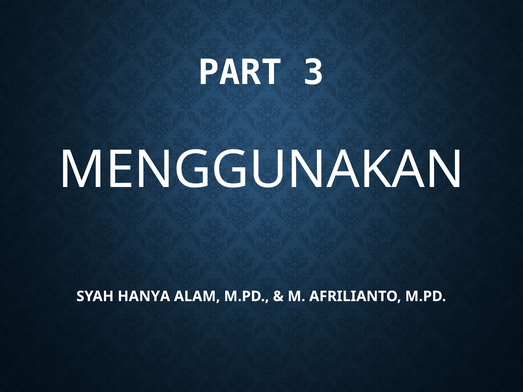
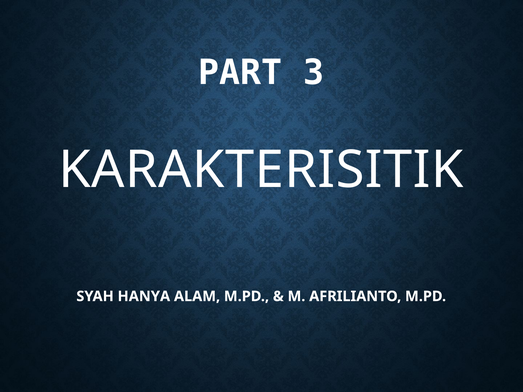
MENGGUNAKAN: MENGGUNAKAN -> KARAKTERISITIK (261, 170)
